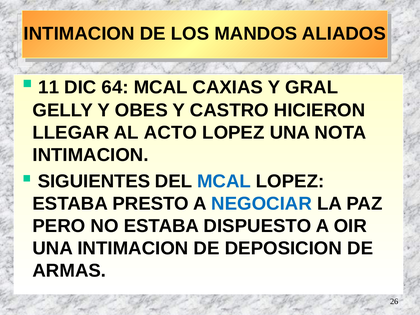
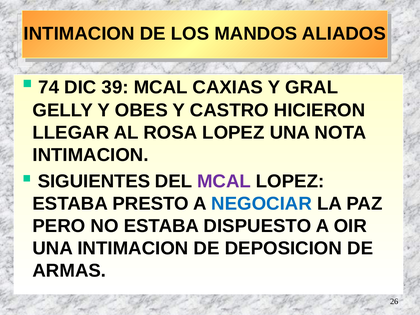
11: 11 -> 74 (49, 87)
64: 64 -> 39 (115, 87)
ACTO: ACTO -> ROSA (170, 133)
MCAL colour: blue -> purple (224, 181)
